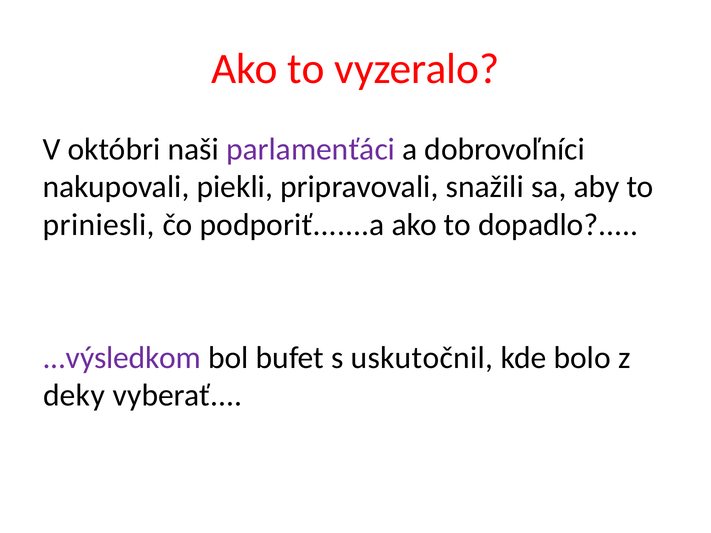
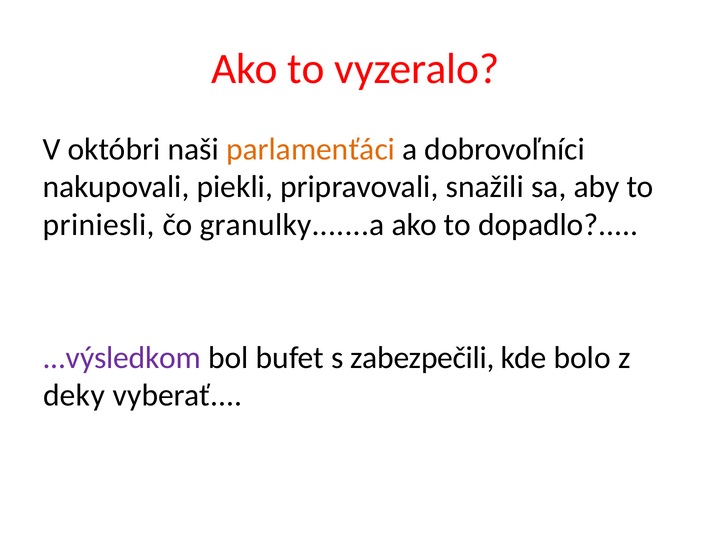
parlamenťáci colour: purple -> orange (311, 149)
podporiť.......a: podporiť.......a -> granulky.......a (292, 225)
uskutočnil: uskutočnil -> zabezpečili (422, 358)
